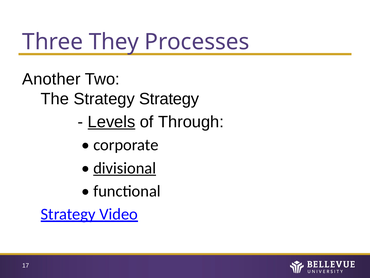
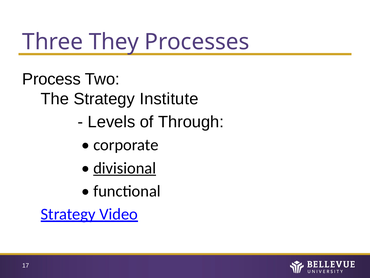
Another: Another -> Process (52, 79)
Strategy Strategy: Strategy -> Institute (169, 99)
Levels underline: present -> none (111, 122)
